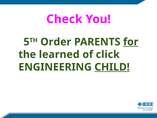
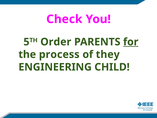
learned: learned -> process (59, 54)
click: click -> they (108, 54)
CHILD underline: present -> none (112, 67)
